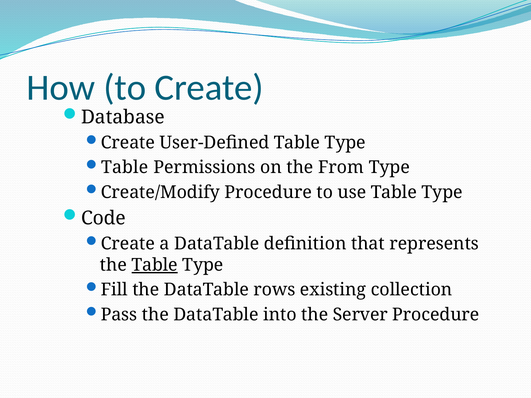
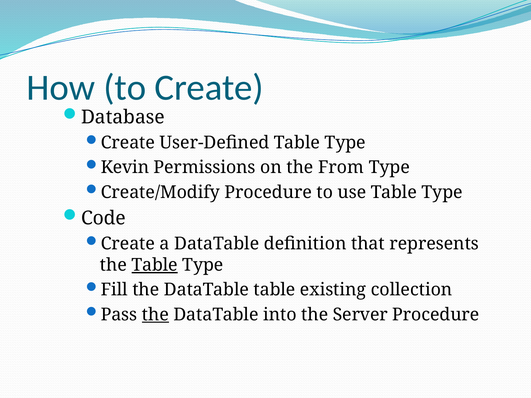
Table: Table -> Kevin (125, 168)
DataTable rows: rows -> table (274, 290)
the underline: none -> present (155, 315)
